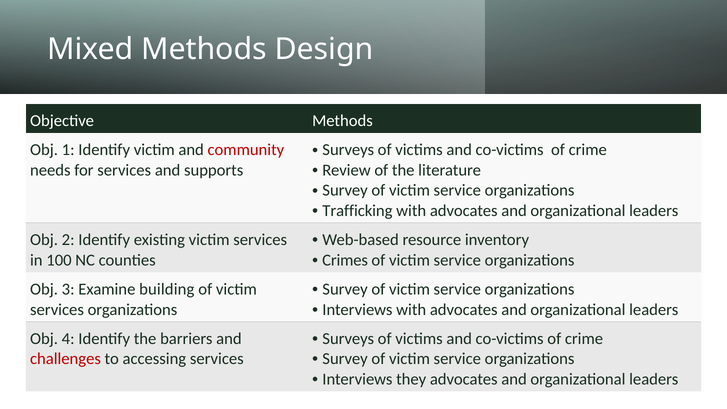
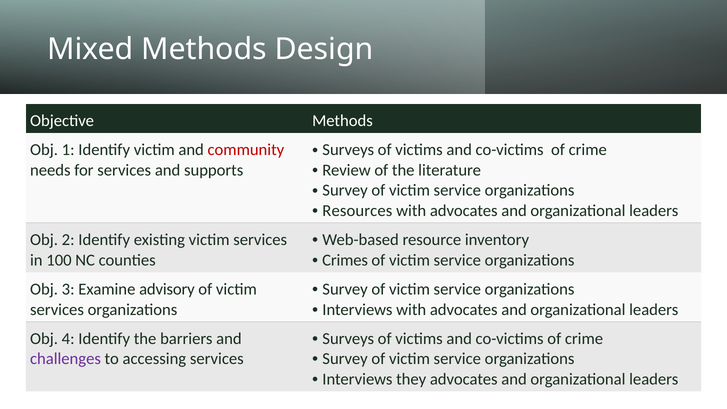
Trafficking: Trafficking -> Resources (357, 211)
building: building -> advisory (167, 289)
challenges colour: red -> purple (66, 359)
